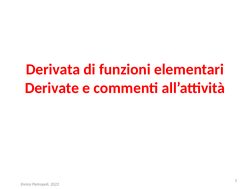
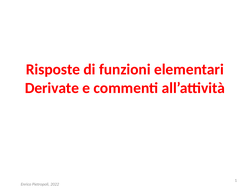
Derivata: Derivata -> Risposte (53, 69)
